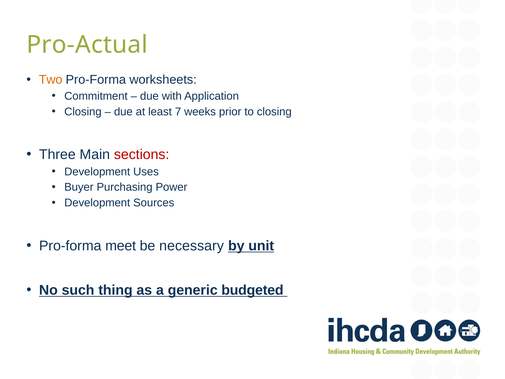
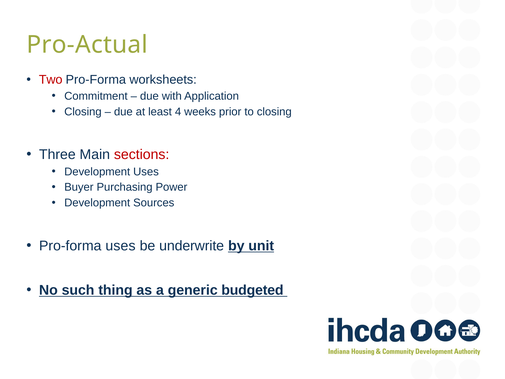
Two colour: orange -> red (51, 80)
7: 7 -> 4 (178, 112)
Pro-forma meet: meet -> uses (121, 246)
necessary: necessary -> underwrite (192, 246)
